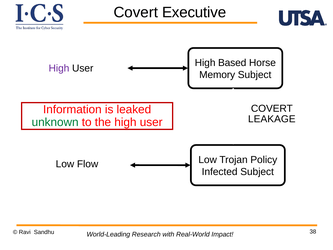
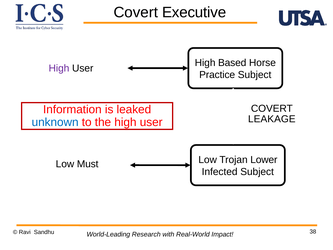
Memory: Memory -> Practice (217, 75)
unknown colour: green -> blue (55, 122)
Policy: Policy -> Lower (264, 160)
Flow: Flow -> Must (88, 164)
